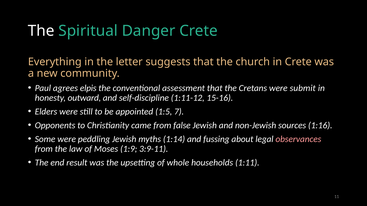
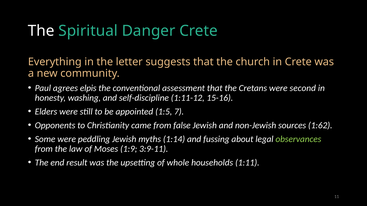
submit: submit -> second (303, 88)
outward: outward -> washing (84, 98)
1:16: 1:16 -> 1:62 (320, 126)
observances colour: pink -> light green (298, 139)
